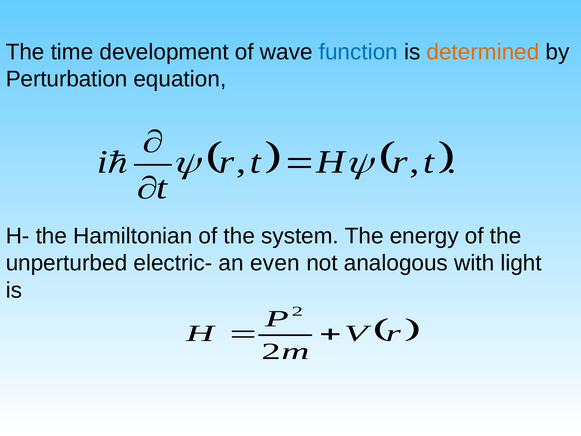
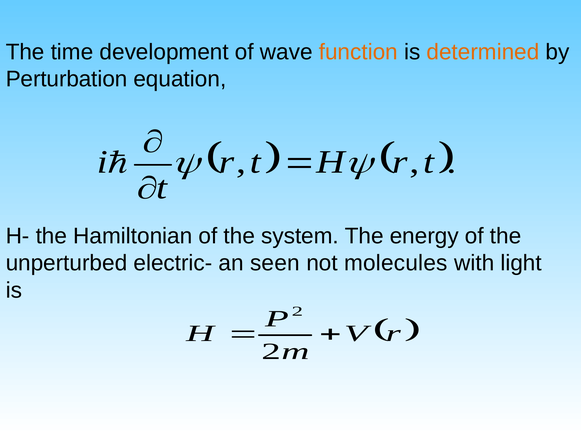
function colour: blue -> orange (358, 52)
even: even -> seen (275, 263)
analogous: analogous -> molecules (396, 263)
